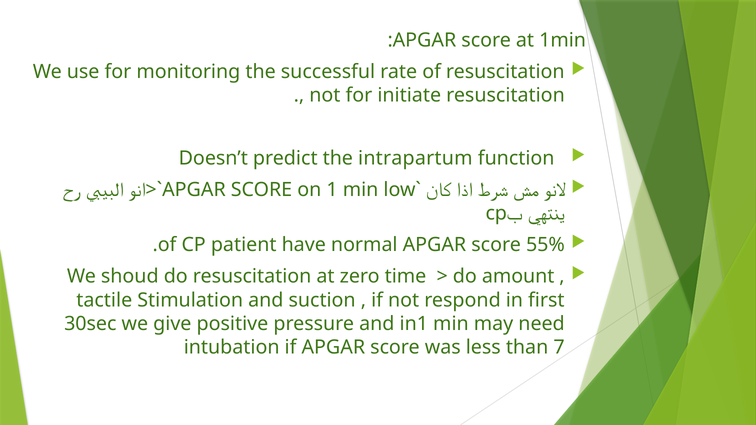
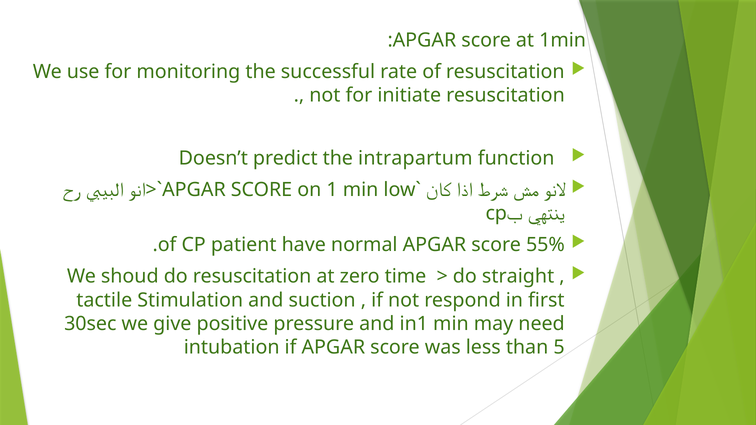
amount: amount -> straight (518, 277)
7: 7 -> 5 (559, 347)
